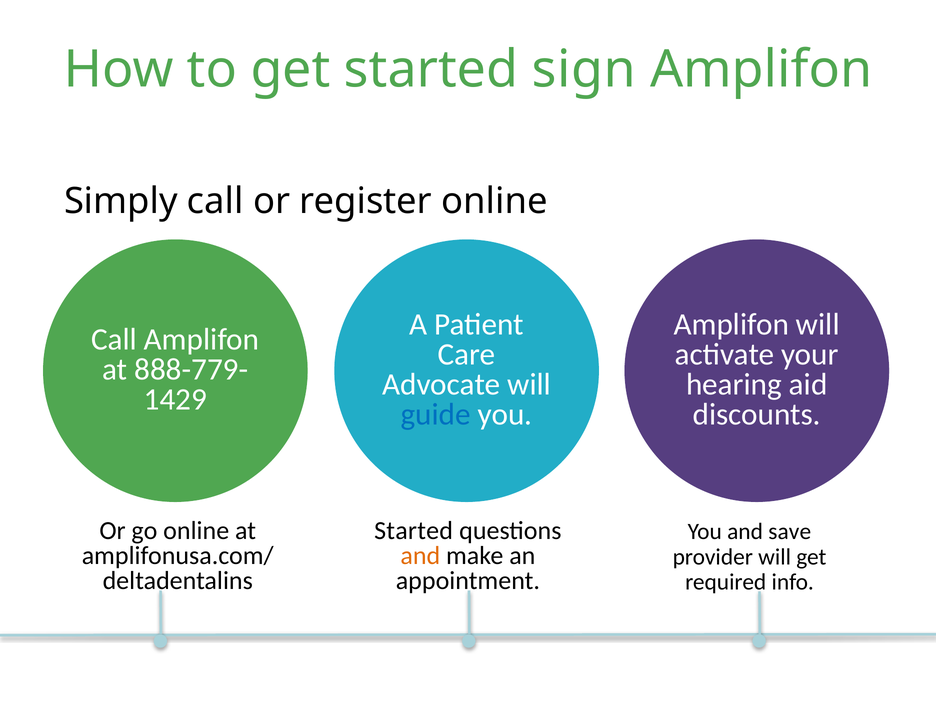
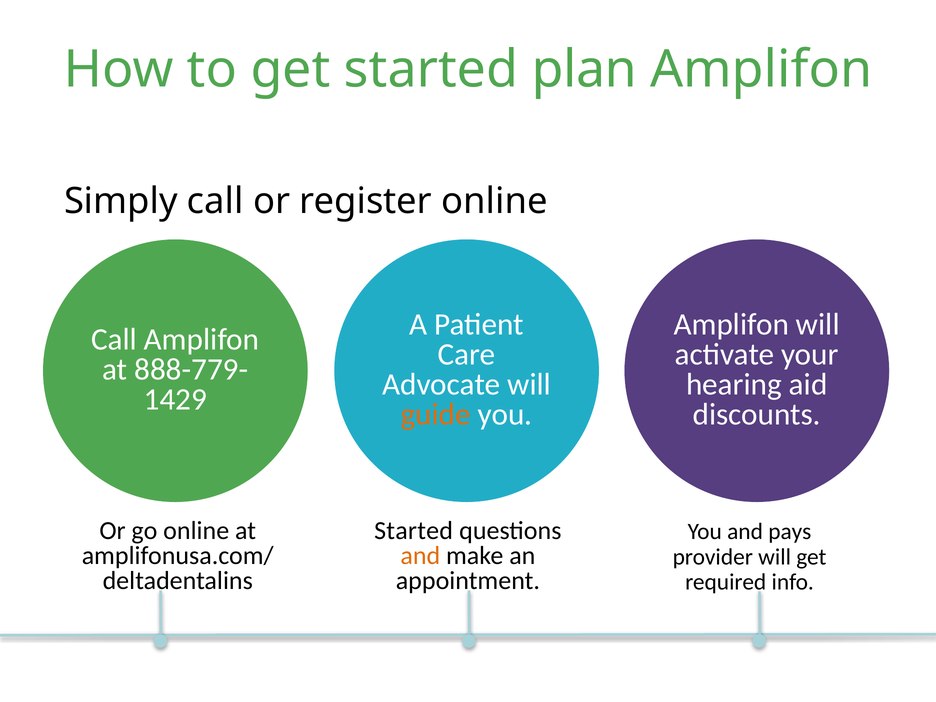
sign: sign -> plan (584, 70)
guide colour: blue -> orange (436, 414)
save: save -> pays (790, 532)
